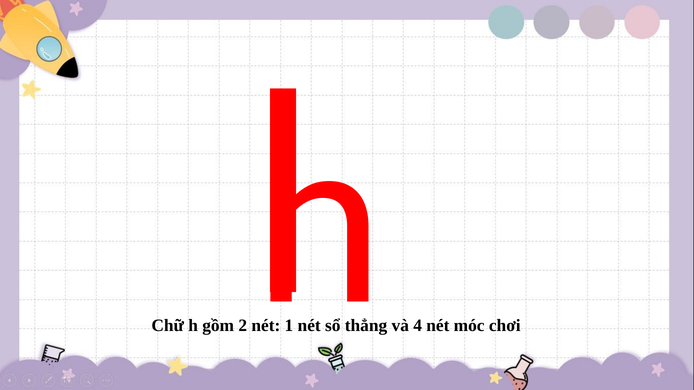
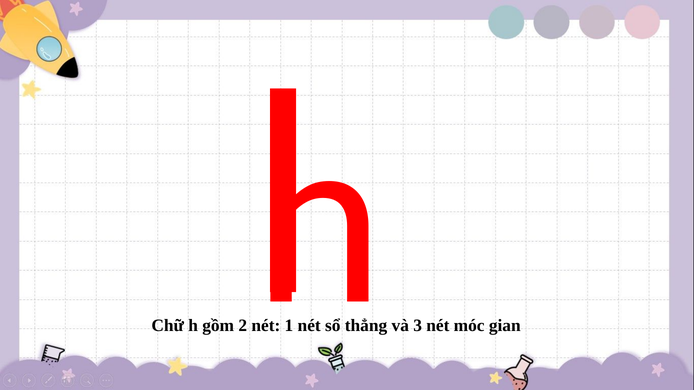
4: 4 -> 3 (418, 326)
chơi: chơi -> gian (505, 326)
